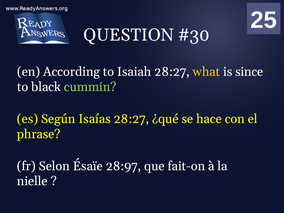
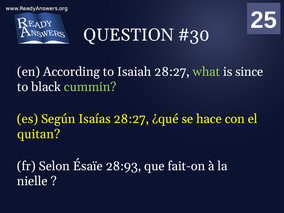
what colour: yellow -> light green (206, 72)
phrase: phrase -> quitan (39, 134)
28:97: 28:97 -> 28:93 (124, 166)
